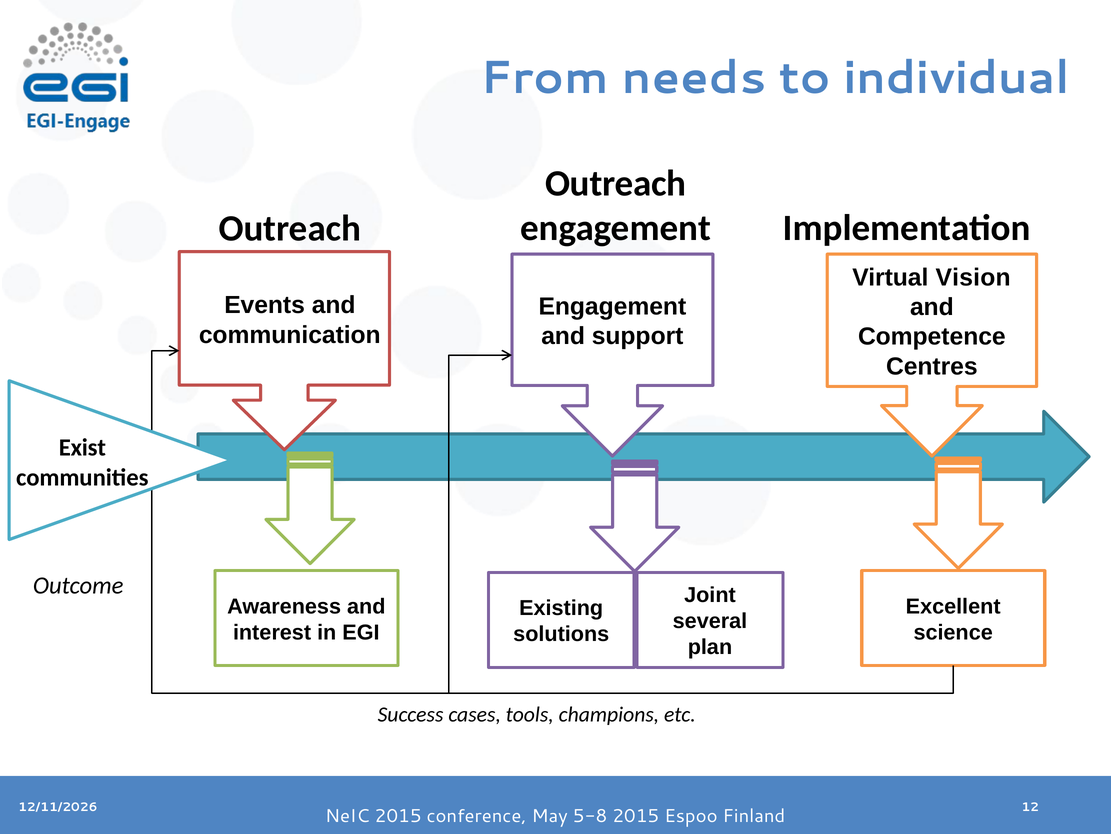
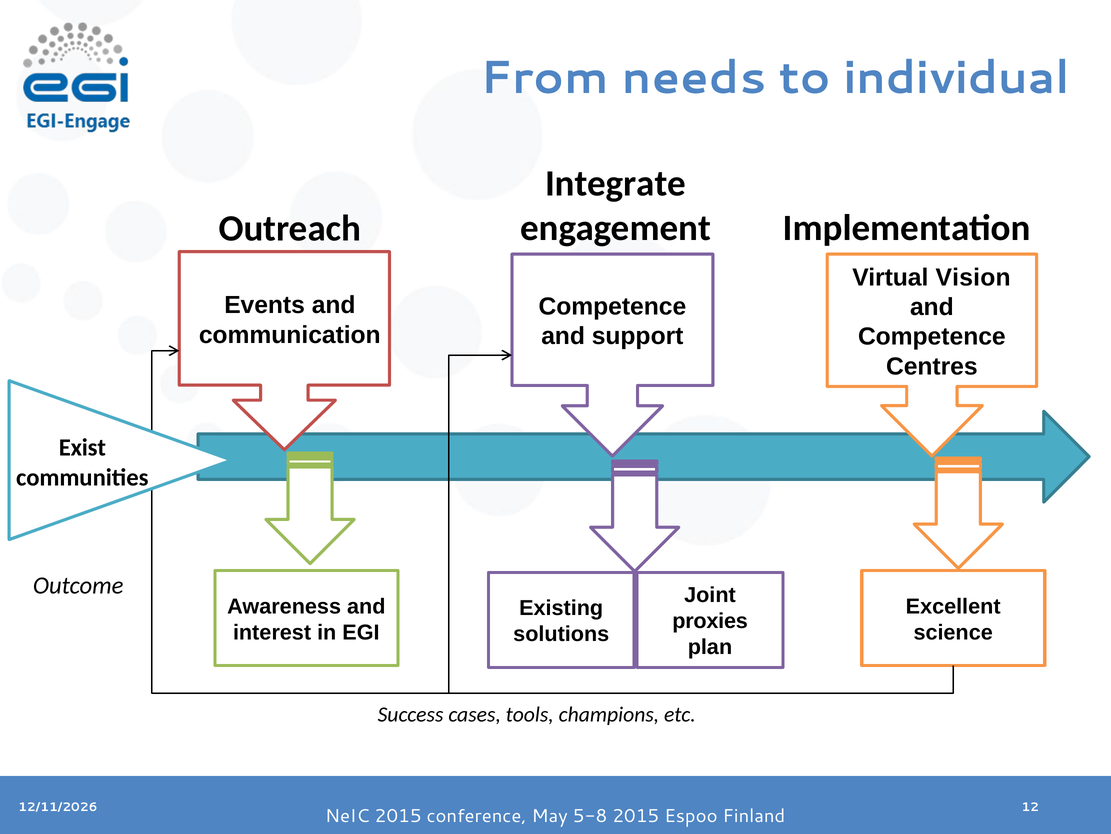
Outreach: Outreach -> Integrate (616, 183)
Engagement: Engagement -> Competence (612, 306)
several: several -> proxies (710, 621)
